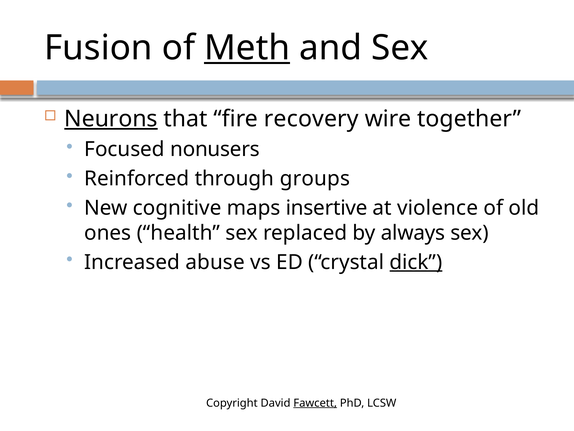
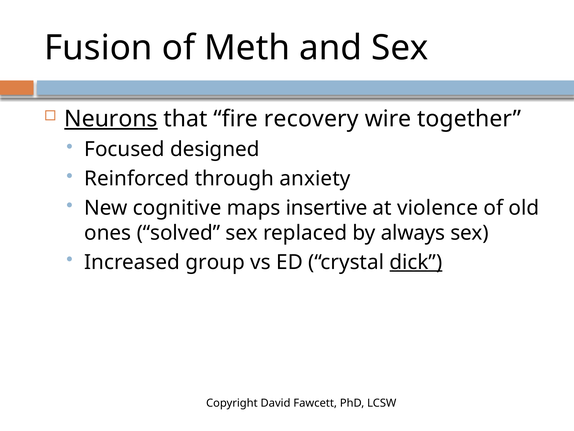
Meth underline: present -> none (247, 48)
nonusers: nonusers -> designed (215, 149)
groups: groups -> anxiety (315, 179)
health: health -> solved (178, 233)
abuse: abuse -> group (215, 262)
Fawcett underline: present -> none (315, 403)
